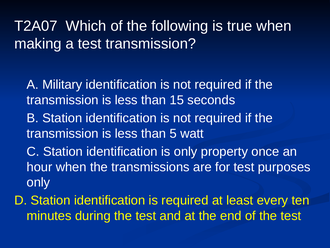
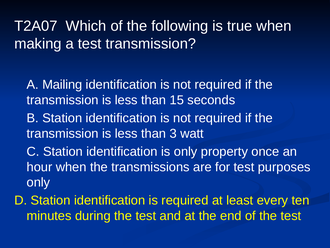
Military: Military -> Mailing (62, 85)
5: 5 -> 3 (173, 133)
